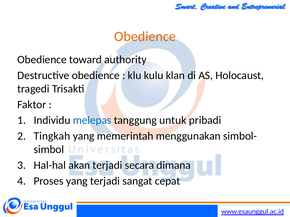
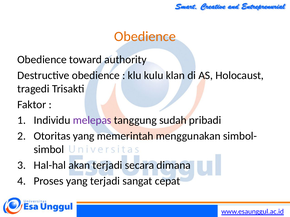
melepas colour: blue -> purple (92, 121)
untuk: untuk -> sudah (173, 121)
Tingkah: Tingkah -> Otoritas (52, 136)
